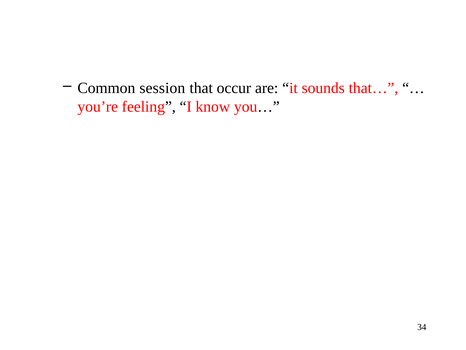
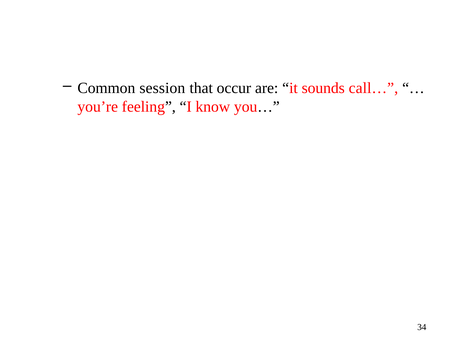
that…: that… -> call… (373, 88)
